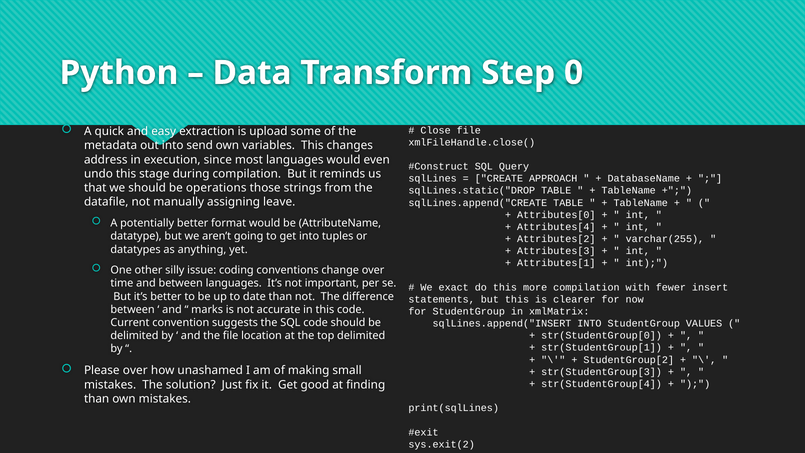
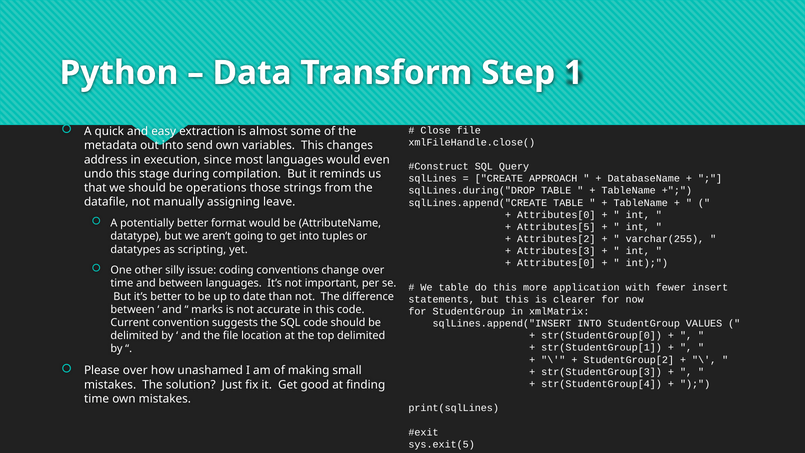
0: 0 -> 1 (574, 73)
upload: upload -> almost (268, 131)
sqlLines.static("DROP: sqlLines.static("DROP -> sqlLines.during("DROP (472, 191)
Attributes[4: Attributes[4 -> Attributes[5 (556, 227)
anything: anything -> scripting (202, 249)
Attributes[1: Attributes[1 -> Attributes[0 (556, 263)
We exact: exact -> table (454, 287)
more compilation: compilation -> application (586, 287)
than: than -> time (97, 399)
sys.exit(2: sys.exit(2 -> sys.exit(5 (442, 444)
